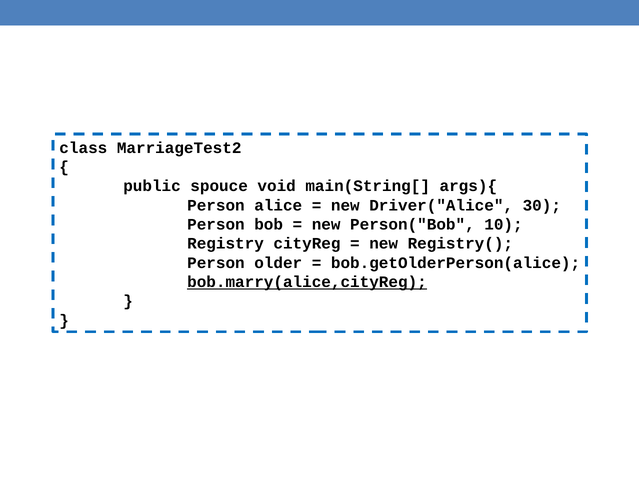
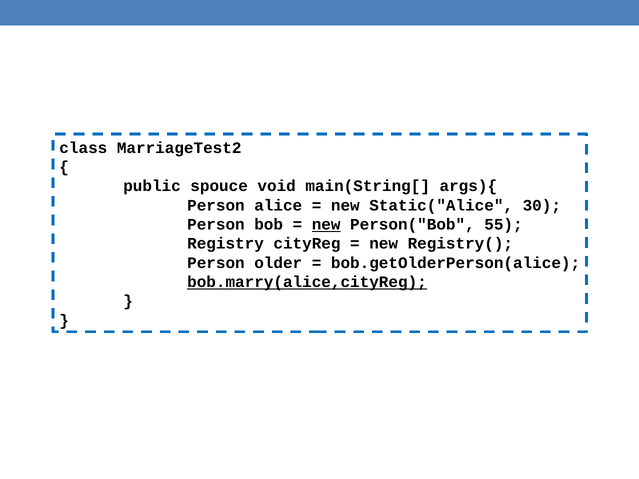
Driver("Alice: Driver("Alice -> Static("Alice (441, 205)
new underline: none -> present (326, 225)
10: 10 -> 55 (503, 225)
